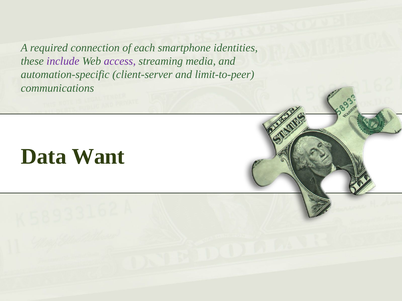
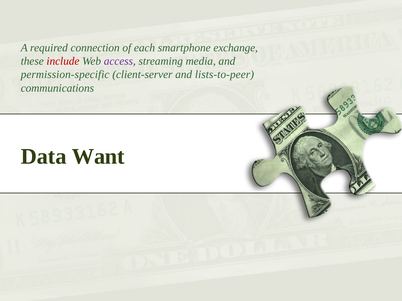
identities: identities -> exchange (236, 48)
include colour: purple -> red (63, 61)
automation-specific: automation-specific -> permission-specific (65, 75)
limit-to-peer: limit-to-peer -> lists-to-peer (224, 75)
